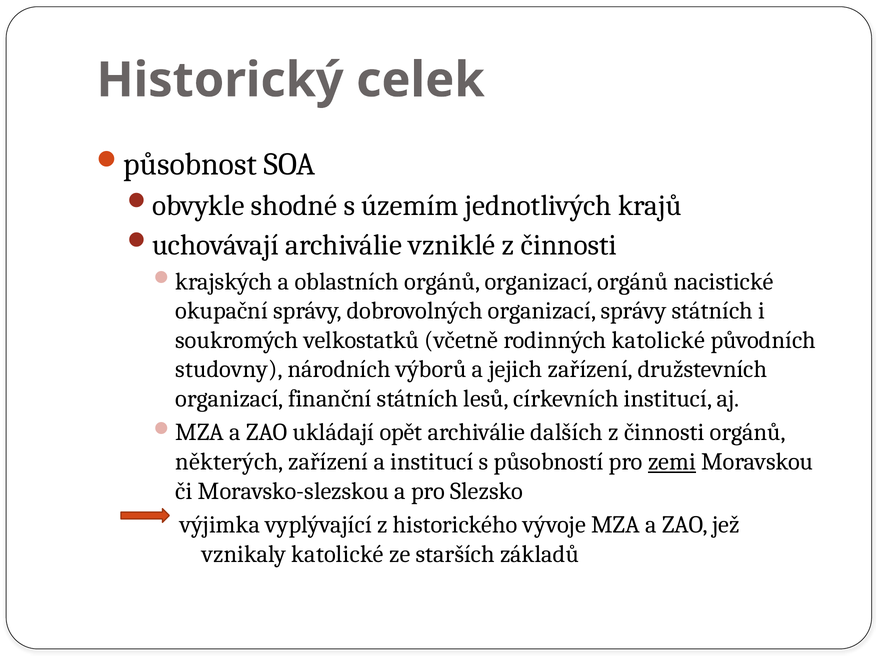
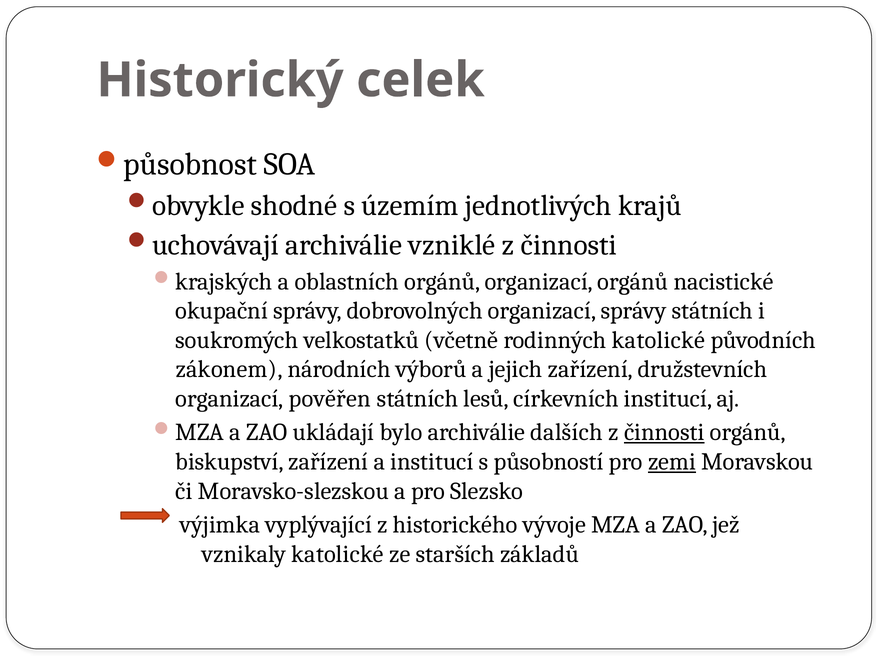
studovny: studovny -> zákonem (229, 370)
finanční: finanční -> pověřen (330, 399)
opět: opět -> bylo (401, 433)
činnosti underline: none -> present (664, 433)
některých: některých -> biskupství (229, 462)
